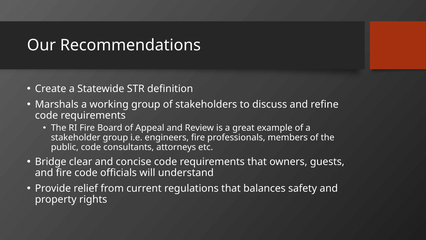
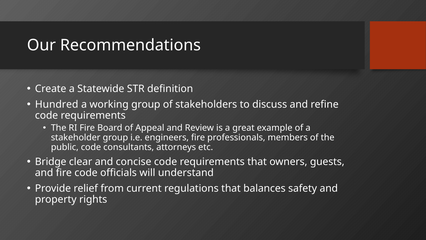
Marshals: Marshals -> Hundred (57, 104)
